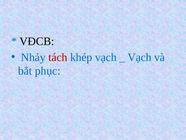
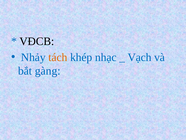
tách colour: red -> orange (58, 57)
khép vạch: vạch -> nhạc (106, 57)
phục: phục -> gàng (48, 71)
